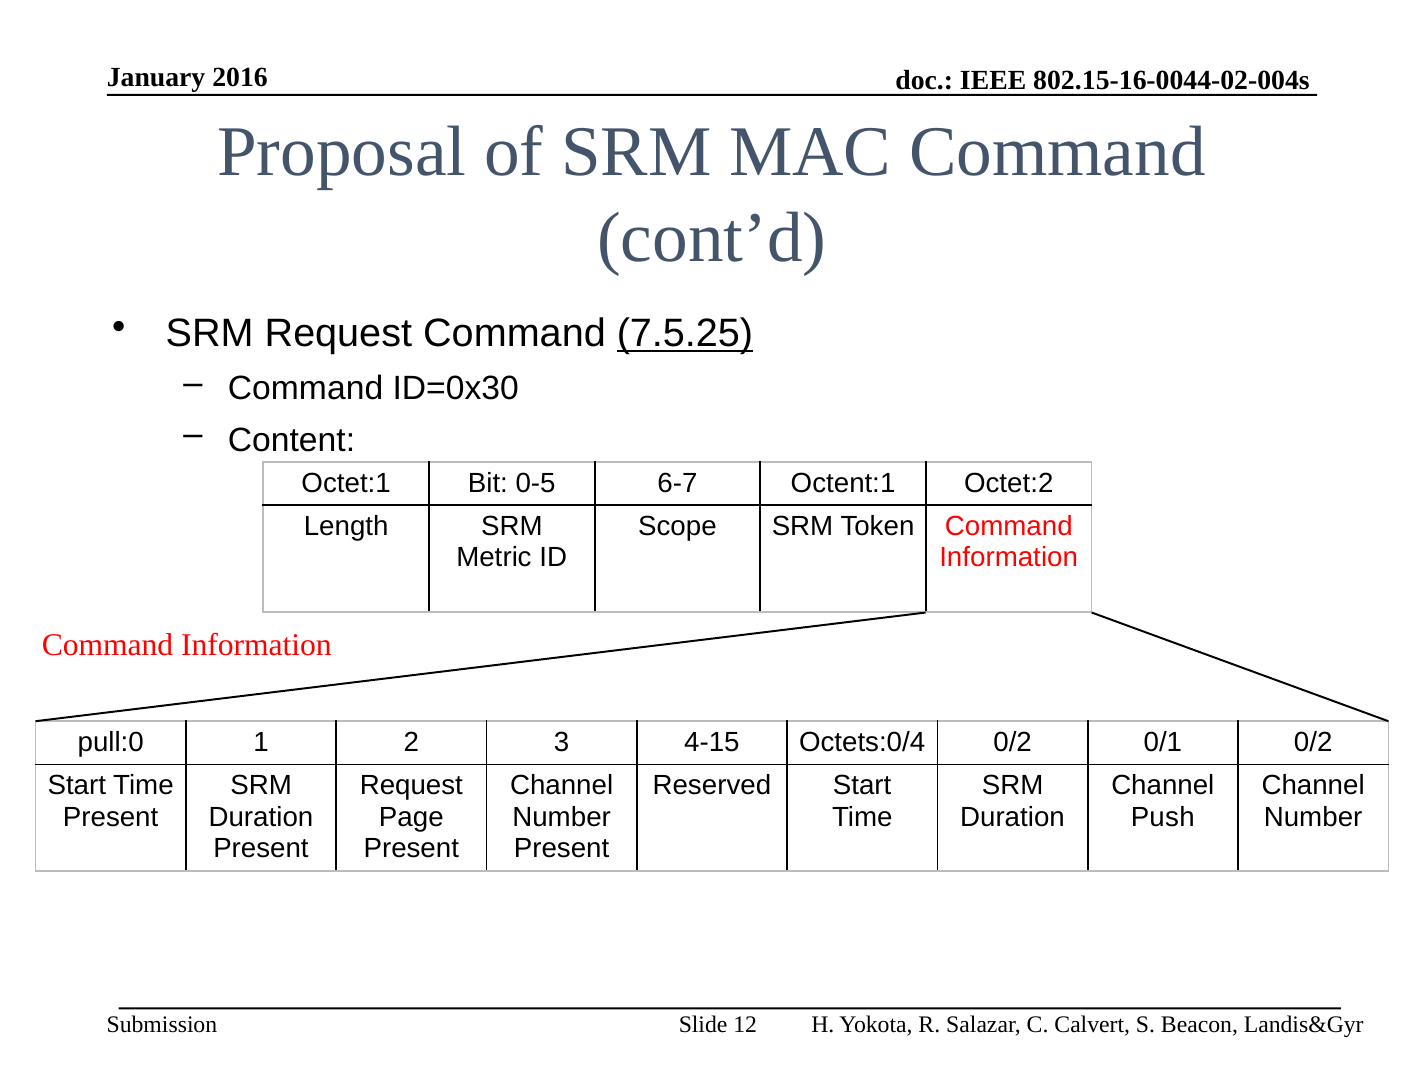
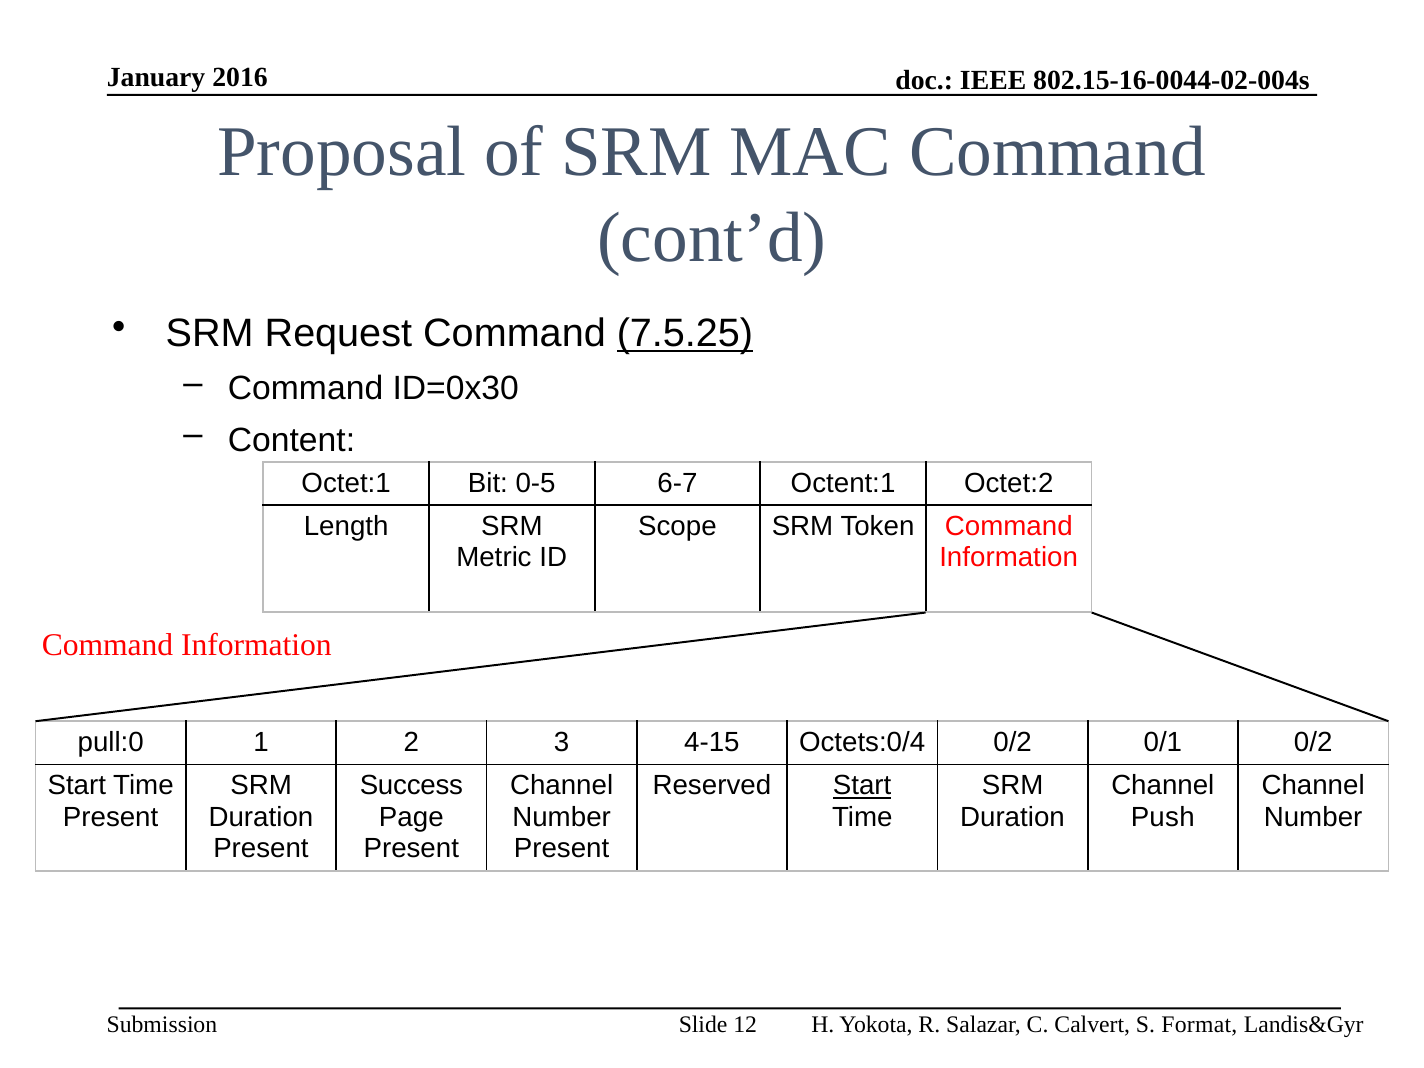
Request: Request -> Success (411, 786)
Start underline: none -> present (862, 786)
Beacon: Beacon -> Format (1199, 1024)
